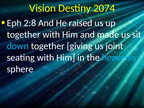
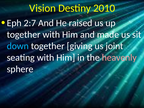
2074: 2074 -> 2010 (104, 8)
2:8: 2:8 -> 2:7 (30, 23)
heavenly colour: light blue -> pink (119, 58)
